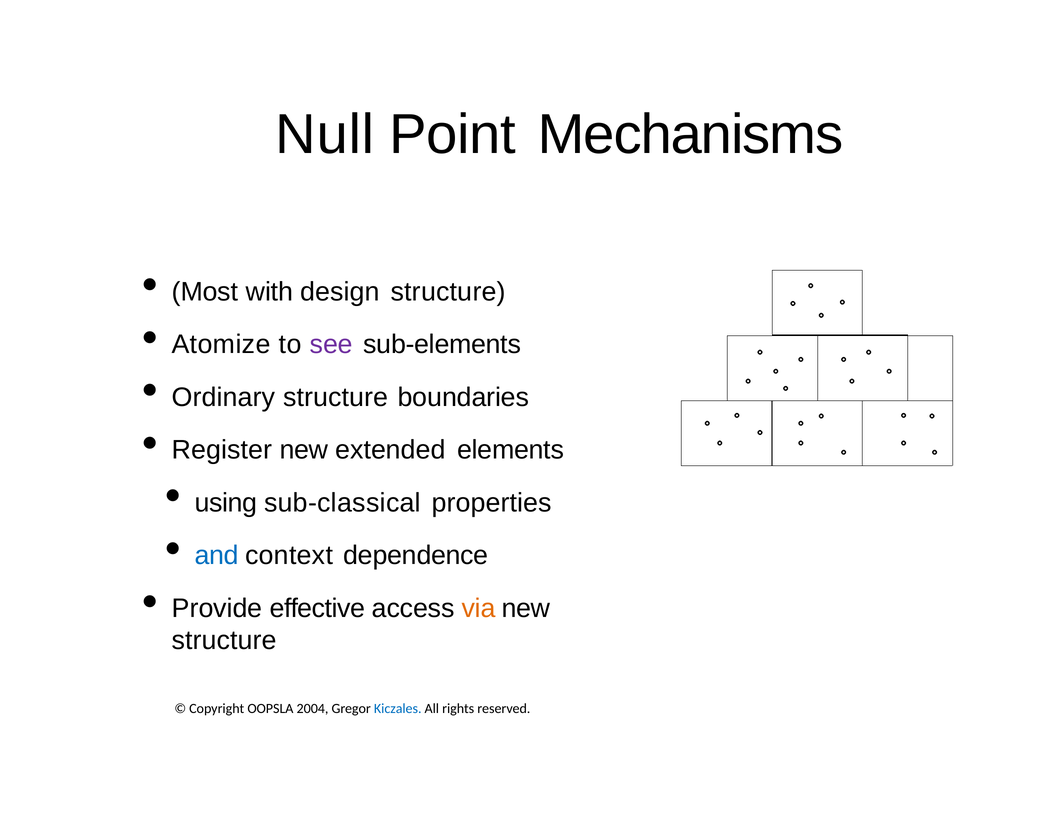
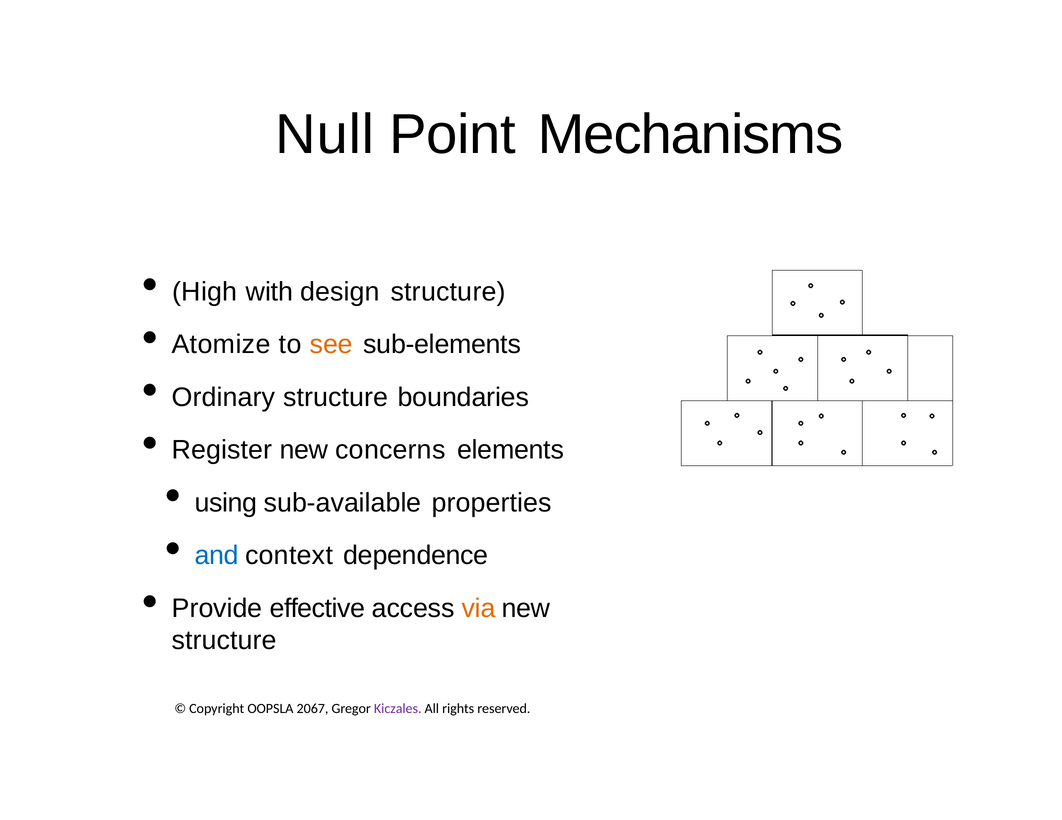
Most: Most -> High (205, 292)
see colour: purple -> orange (331, 345)
extended: extended -> concerns (390, 450)
sub-classical: sub-classical -> sub-available (343, 503)
2004: 2004 -> 2067 (313, 709)
Kiczales colour: blue -> purple (398, 709)
